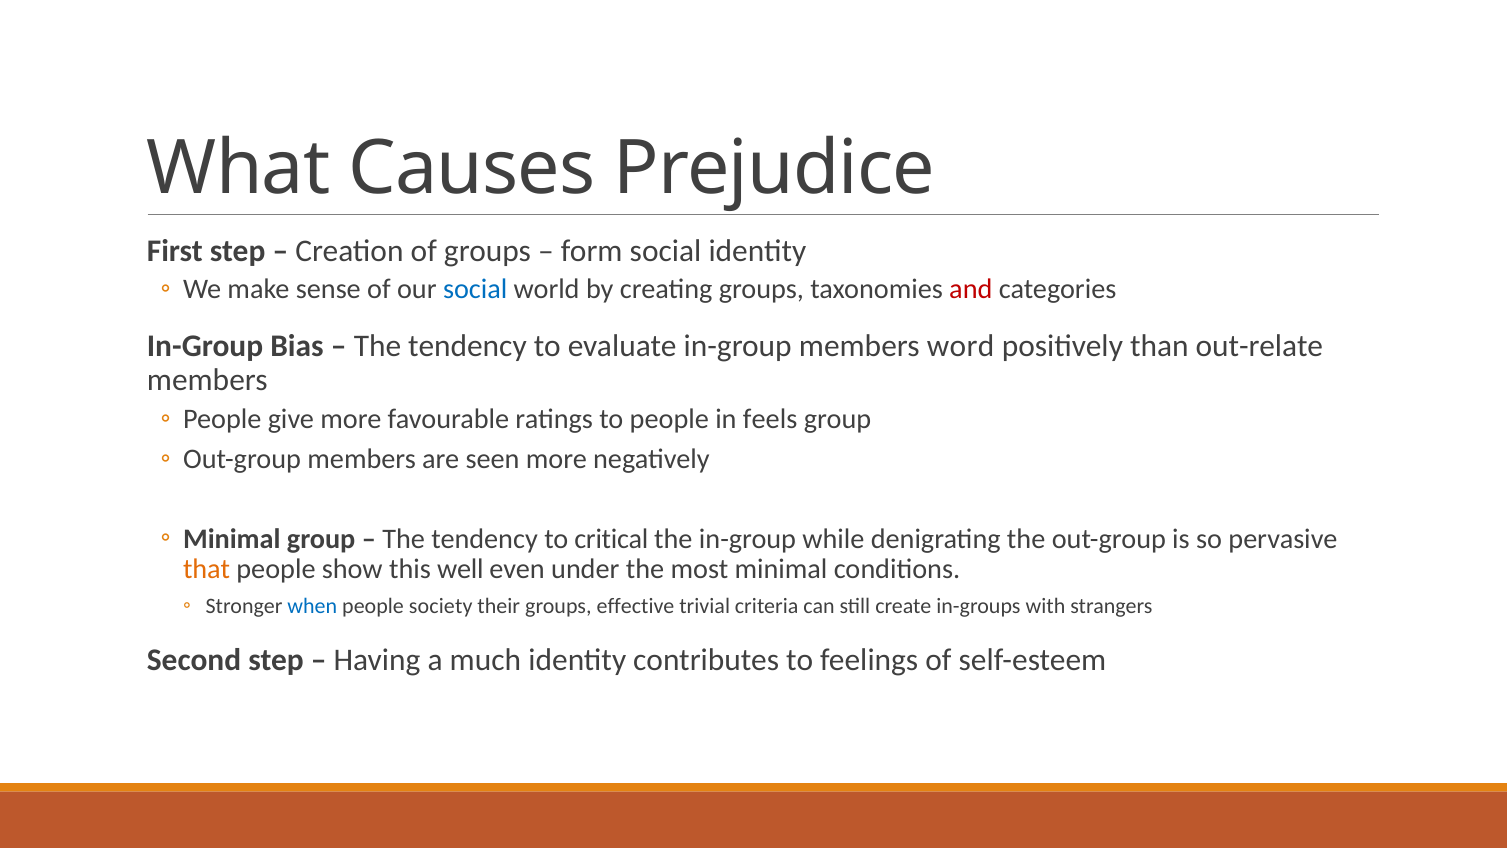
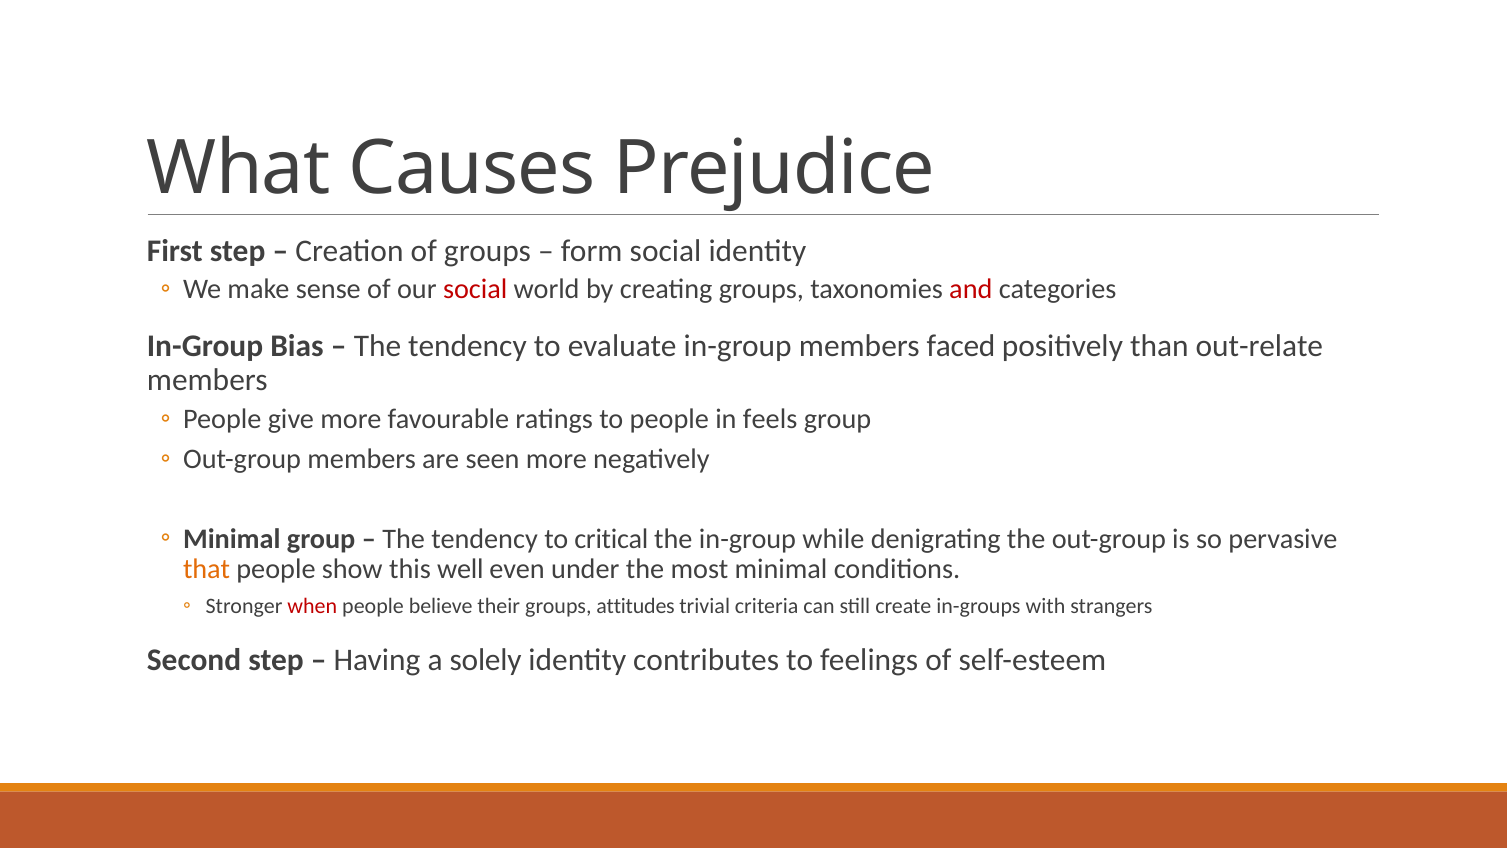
social colour: blue -> red (475, 289)
word: word -> faced (961, 346)
when colour: blue -> red (312, 606)
society: society -> believe (441, 606)
effective: effective -> attitudes (636, 606)
much: much -> solely (486, 660)
